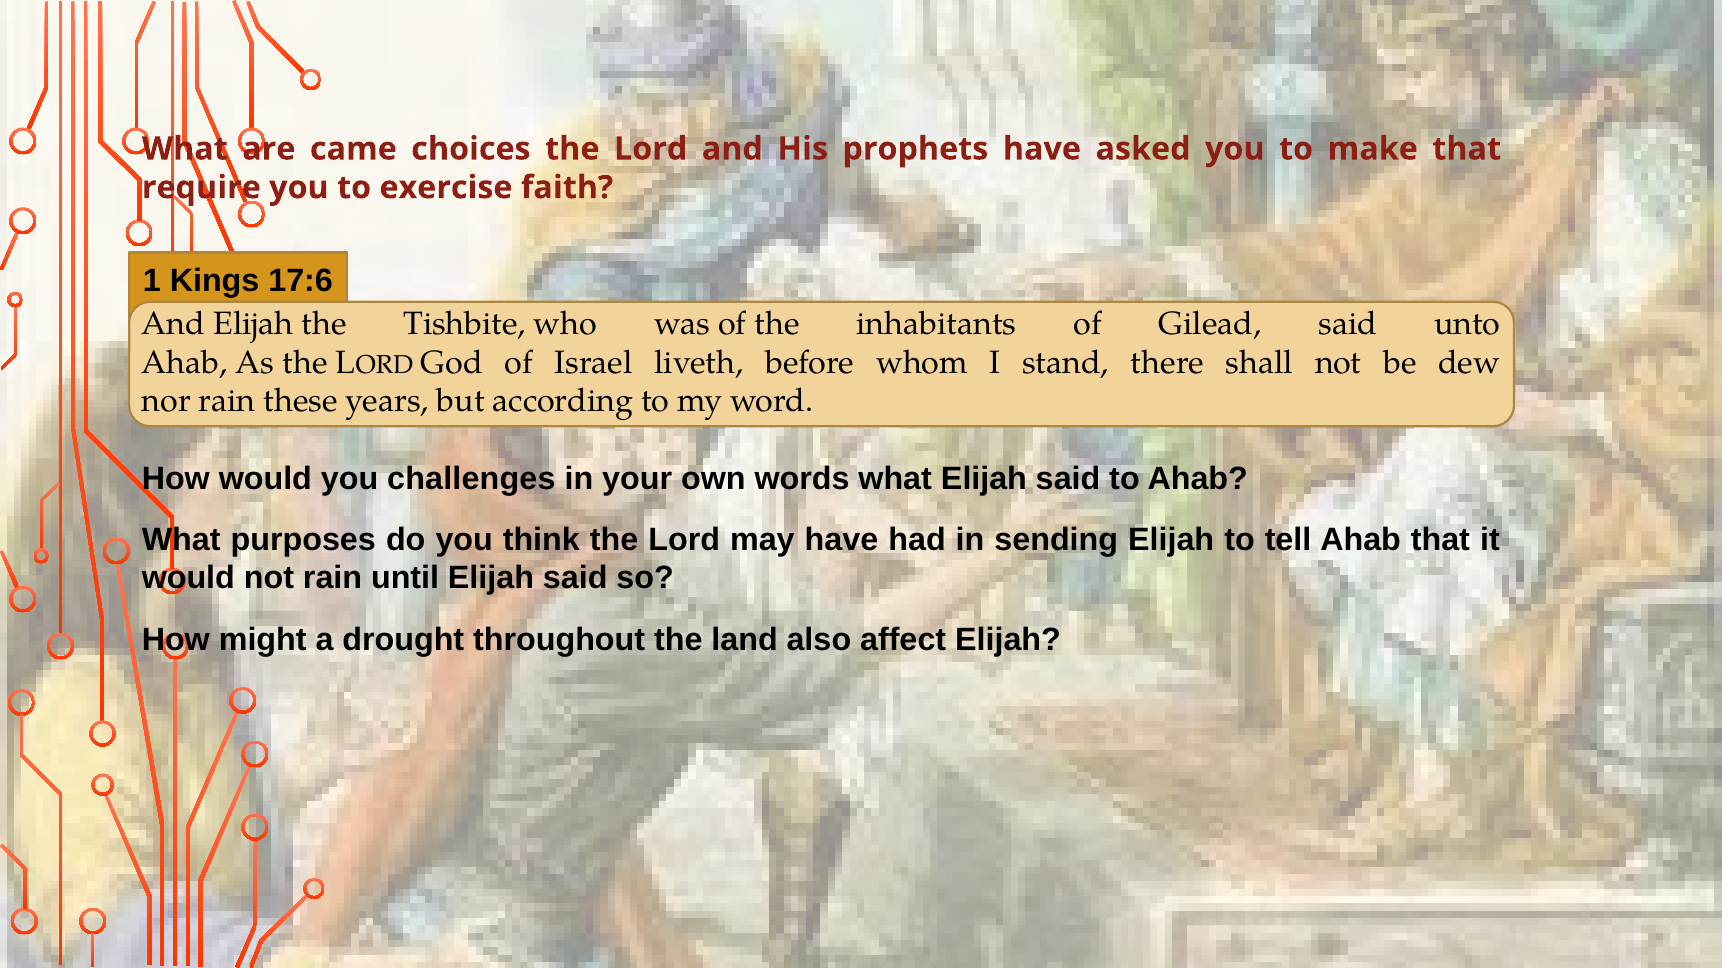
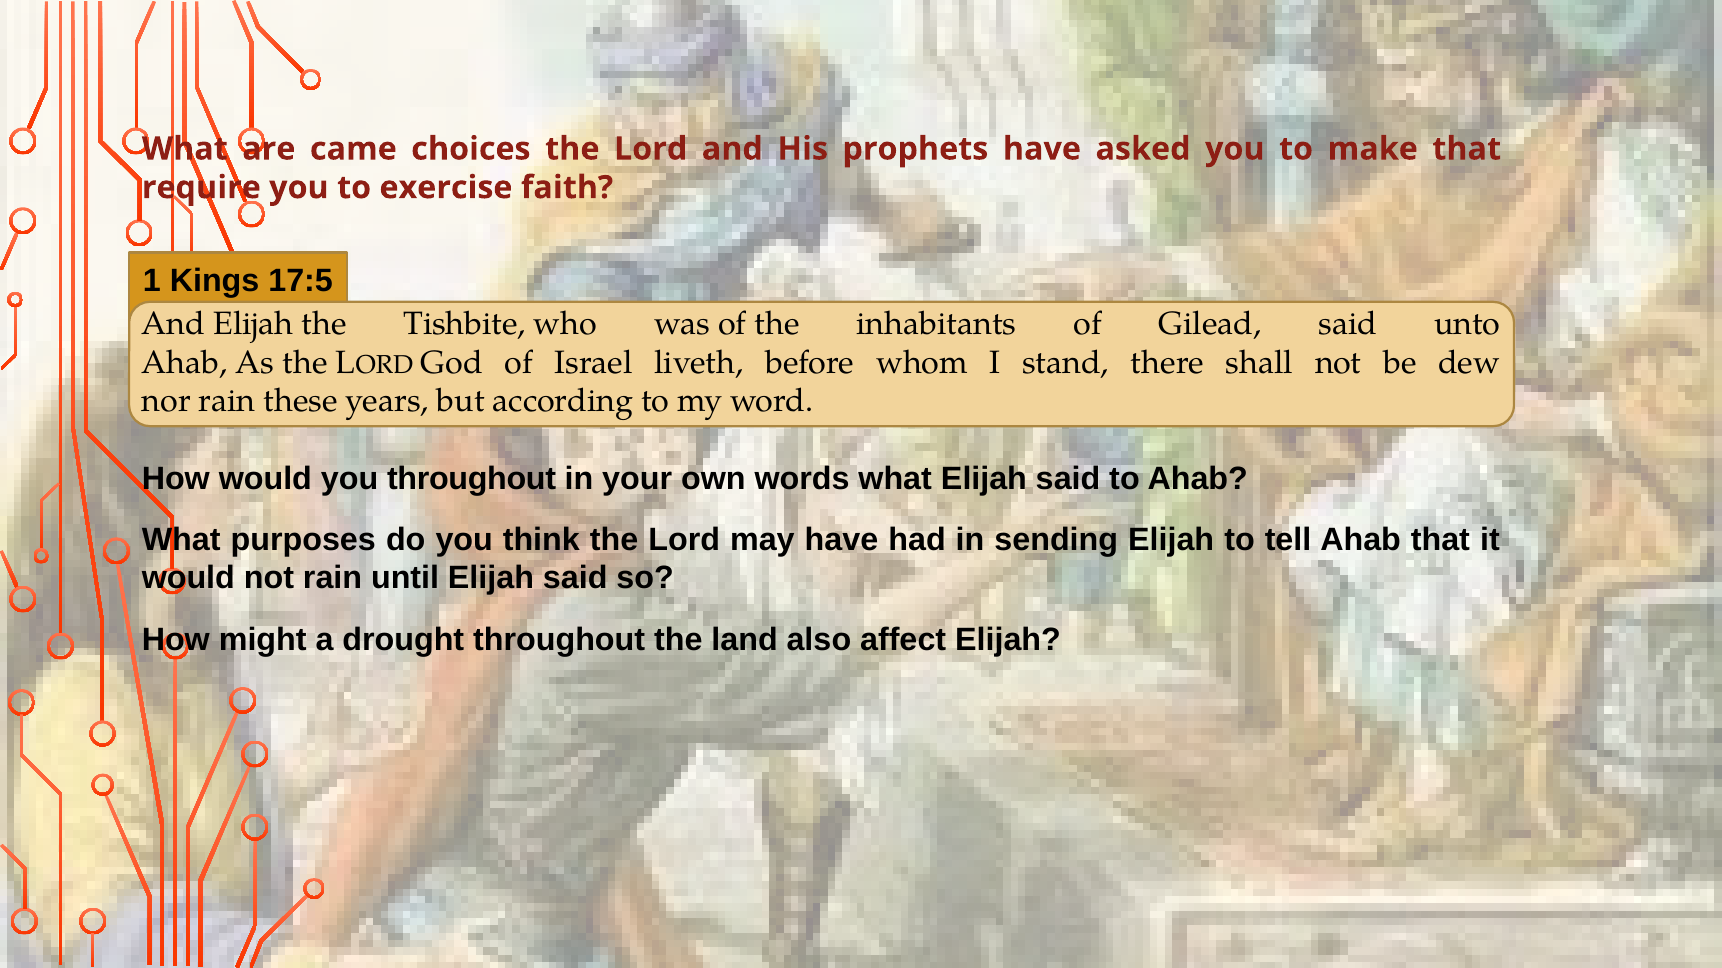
17:6: 17:6 -> 17:5 (301, 281)
you challenges: challenges -> throughout (472, 479)
